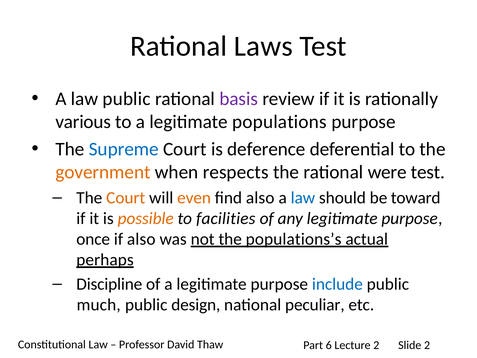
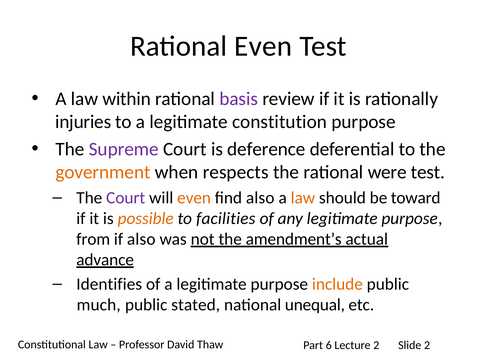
Rational Laws: Laws -> Even (263, 46)
law public: public -> within (127, 99)
various: various -> injuries (83, 122)
populations: populations -> constitution (280, 122)
Supreme colour: blue -> purple (124, 149)
Court colour: orange -> purple (126, 198)
law colour: blue -> orange (303, 198)
once: once -> from (93, 239)
populations’s: populations’s -> amendment’s (294, 239)
perhaps: perhaps -> advance (105, 260)
Discipline: Discipline -> Identifies (109, 284)
include colour: blue -> orange (337, 284)
design: design -> stated (196, 305)
peculiar: peculiar -> unequal (315, 305)
